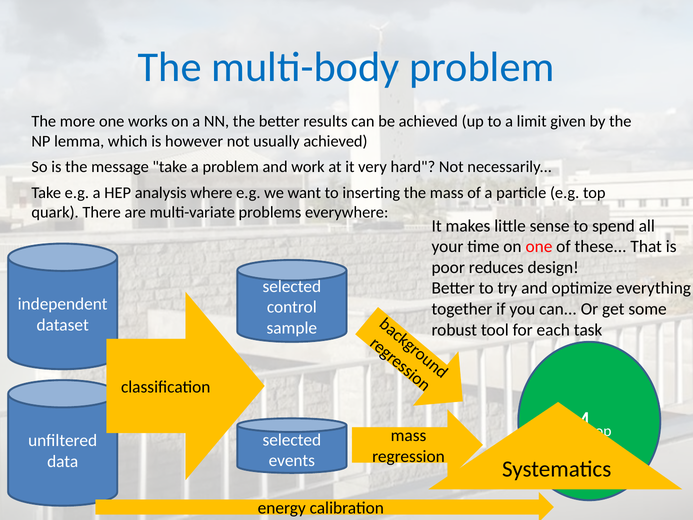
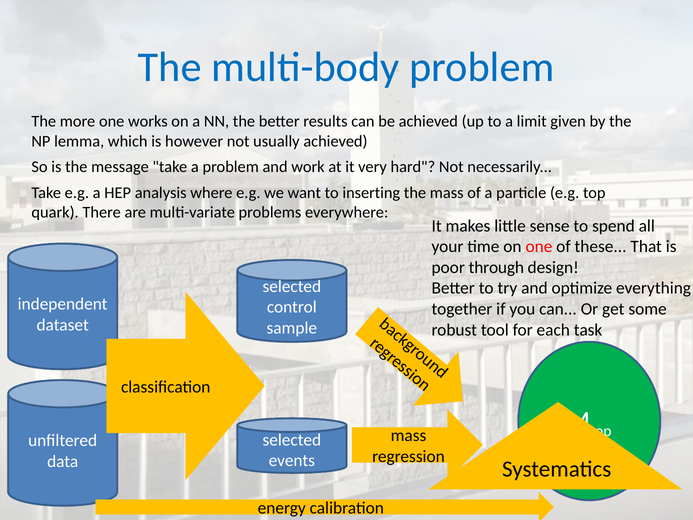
reduces: reduces -> through (496, 267)
